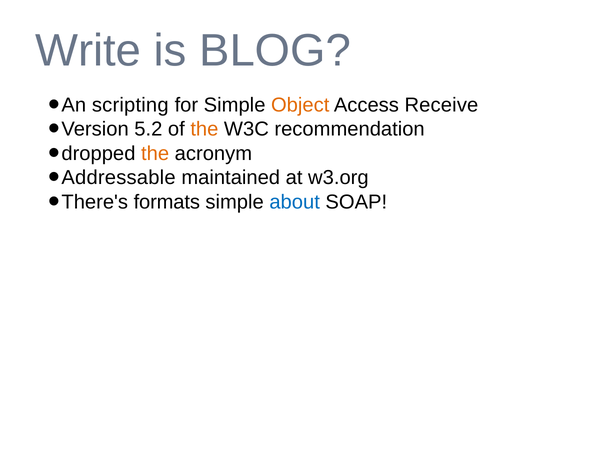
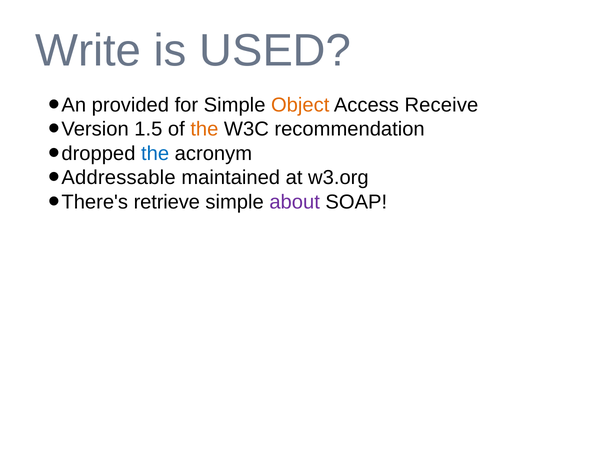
BLOG: BLOG -> USED (275, 51)
scripting: scripting -> provided (130, 105)
5.2: 5.2 -> 1.5 (148, 129)
the colour: orange -> blue (155, 154)
formats: formats -> retrieve (167, 202)
about colour: blue -> purple (295, 202)
